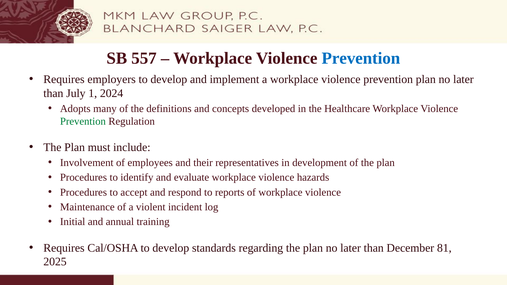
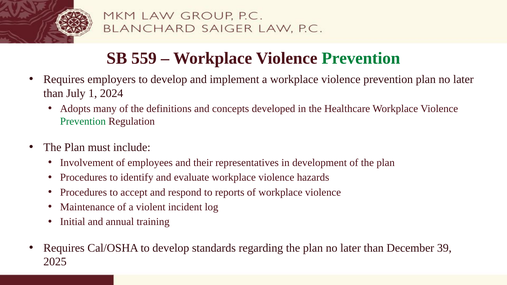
557: 557 -> 559 (144, 58)
Prevention colour: blue -> green (361, 58)
81: 81 -> 39 (444, 248)
